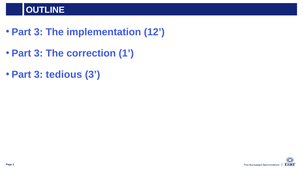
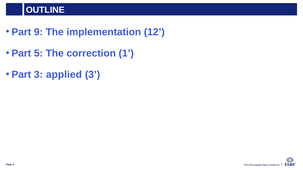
3: 3 -> 9 (38, 32)
3: 3 -> 5 (38, 53)
tedious: tedious -> applied (64, 75)
